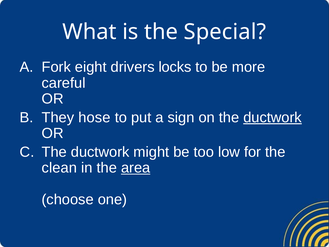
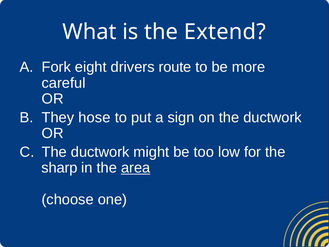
Special: Special -> Extend (225, 32)
locks: locks -> route (175, 67)
ductwork underline: present -> none (273, 117)
clean: clean -> sharp (59, 168)
